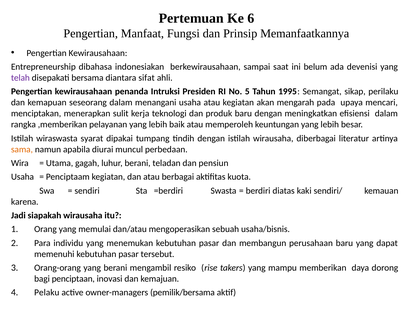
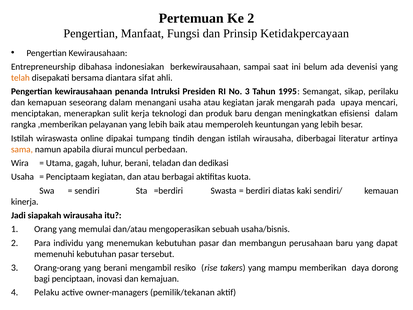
Ke 6: 6 -> 2 (251, 18)
Memanfaatkannya: Memanfaatkannya -> Ketidakpercayaan (305, 34)
telah colour: purple -> orange (20, 78)
No 5: 5 -> 3 (247, 91)
akan: akan -> jarak (265, 102)
syarat: syarat -> online (92, 138)
pensiun: pensiun -> dedikasi (214, 163)
karena: karena -> kinerja (25, 202)
pemilik/bersama: pemilik/bersama -> pemilik/tekanan (182, 292)
